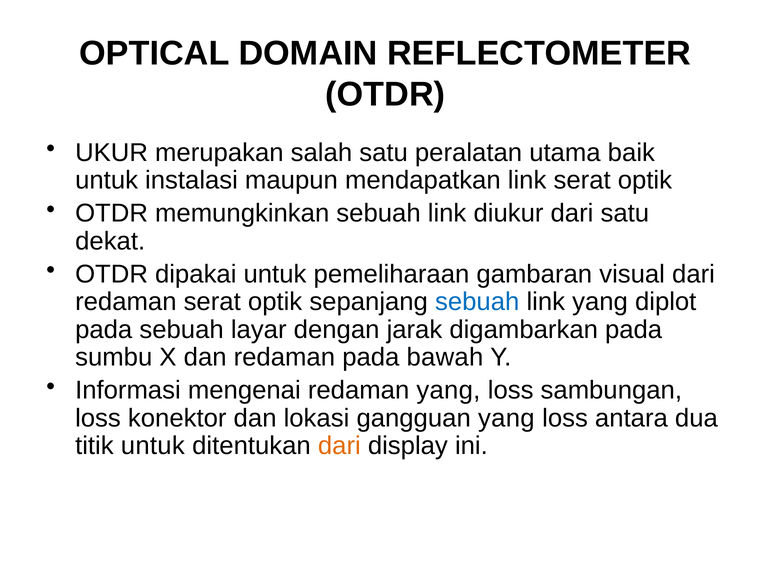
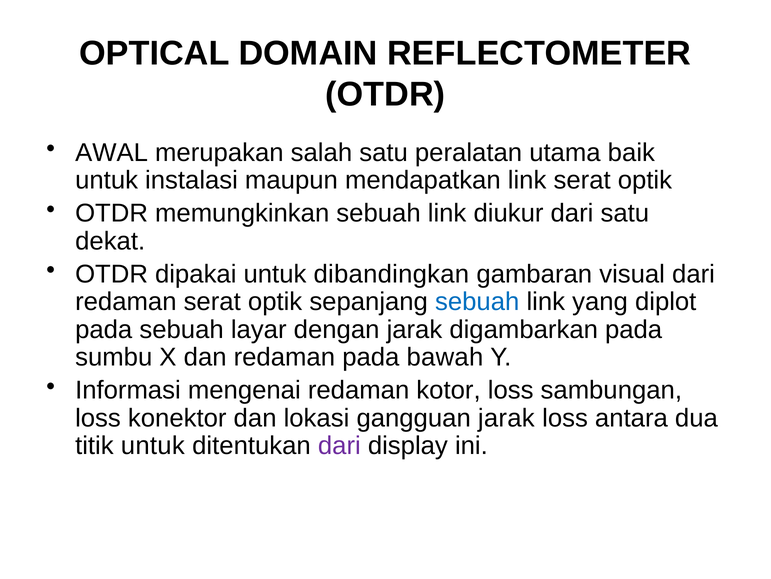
UKUR: UKUR -> AWAL (112, 153)
pemeliharaan: pemeliharaan -> dibandingkan (391, 274)
redaman yang: yang -> kotor (448, 390)
gangguan yang: yang -> jarak (506, 418)
dari colour: orange -> purple (339, 445)
